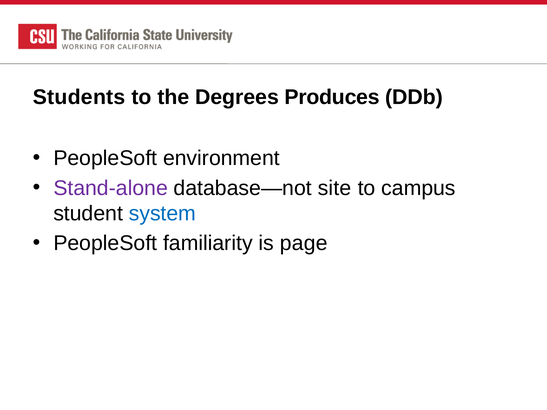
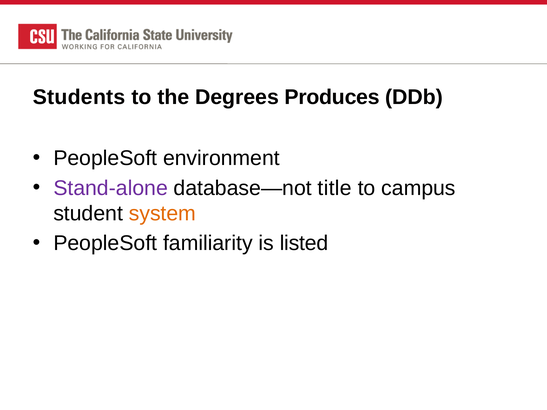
site: site -> title (335, 188)
system colour: blue -> orange (162, 214)
page: page -> listed (304, 243)
